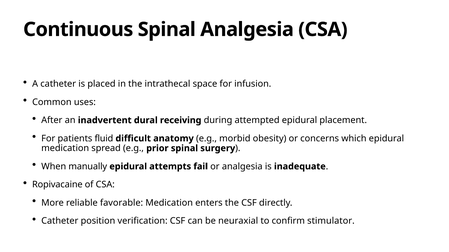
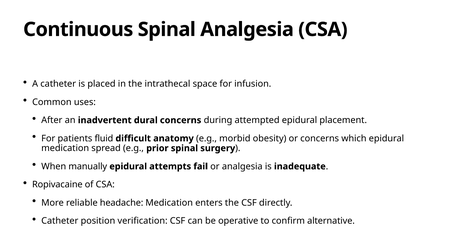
dural receiving: receiving -> concerns (181, 120)
favorable: favorable -> headache (122, 203)
neuraxial: neuraxial -> operative (238, 221)
stimulator: stimulator -> alternative (331, 221)
